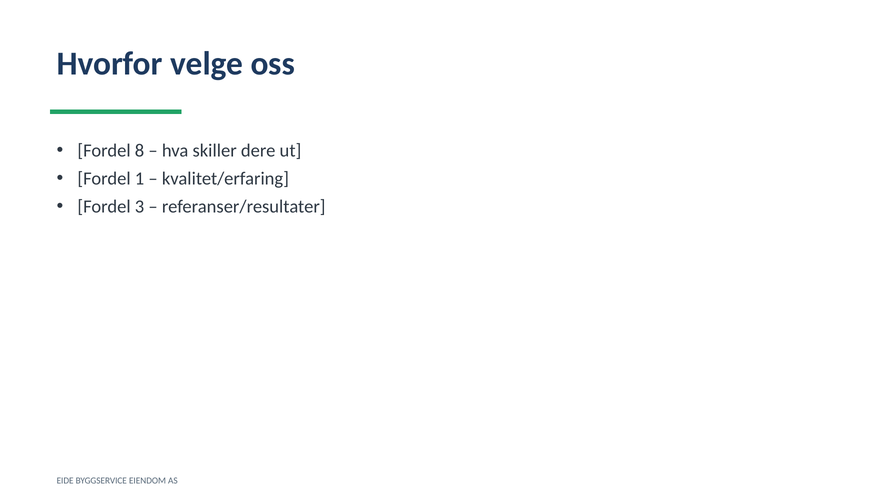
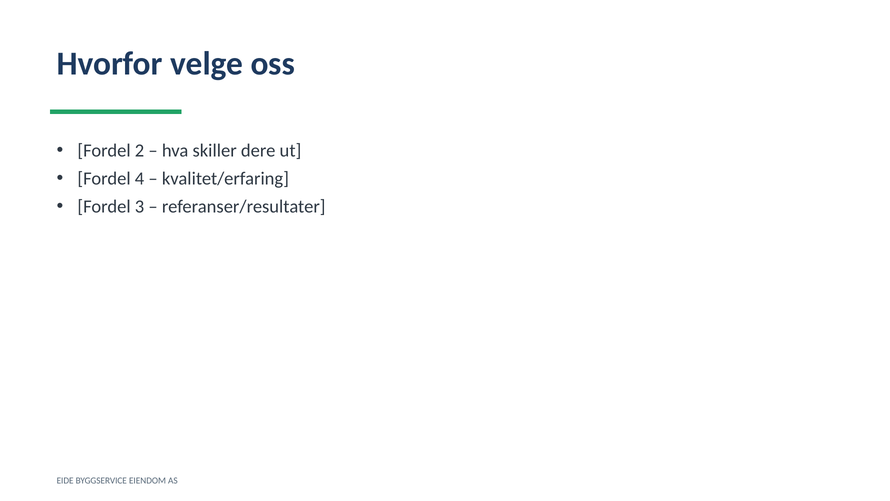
8: 8 -> 2 (140, 151)
1: 1 -> 4 (140, 179)
